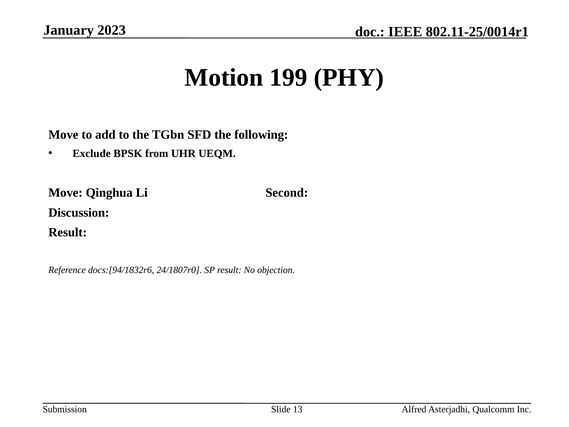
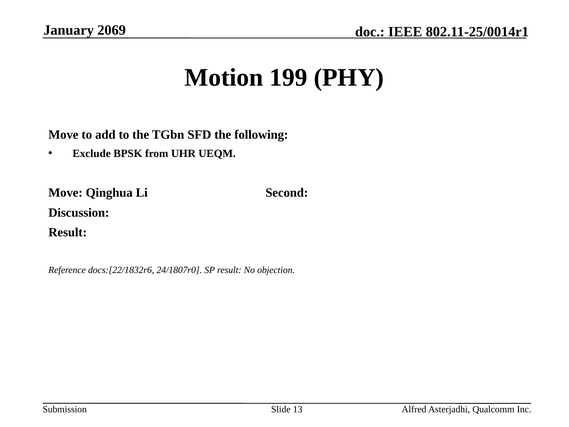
2023: 2023 -> 2069 (112, 30)
docs:[94/1832r6: docs:[94/1832r6 -> docs:[22/1832r6 (121, 270)
